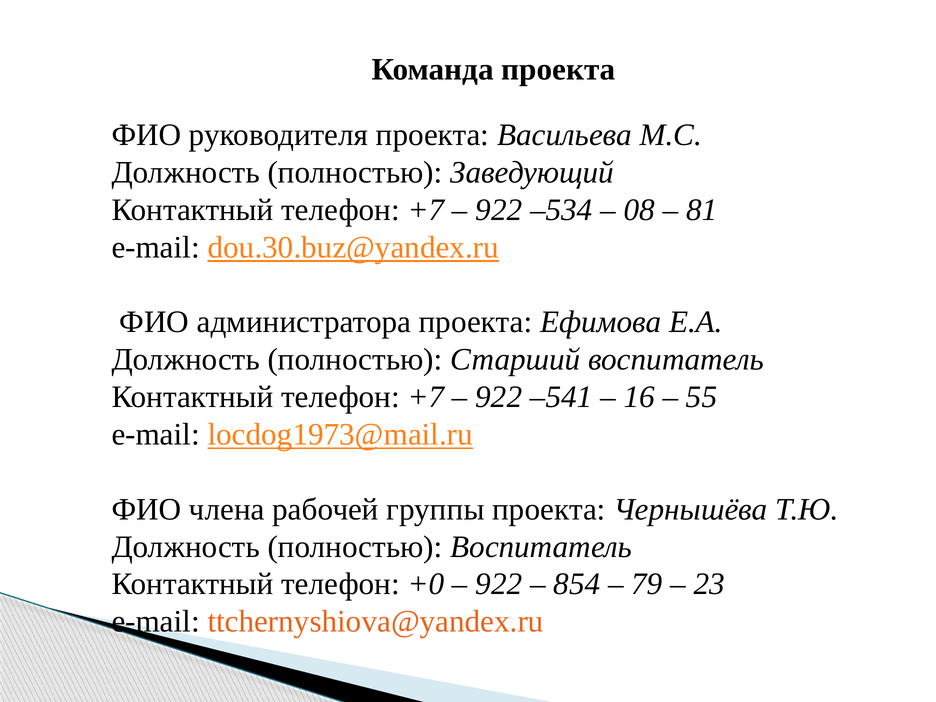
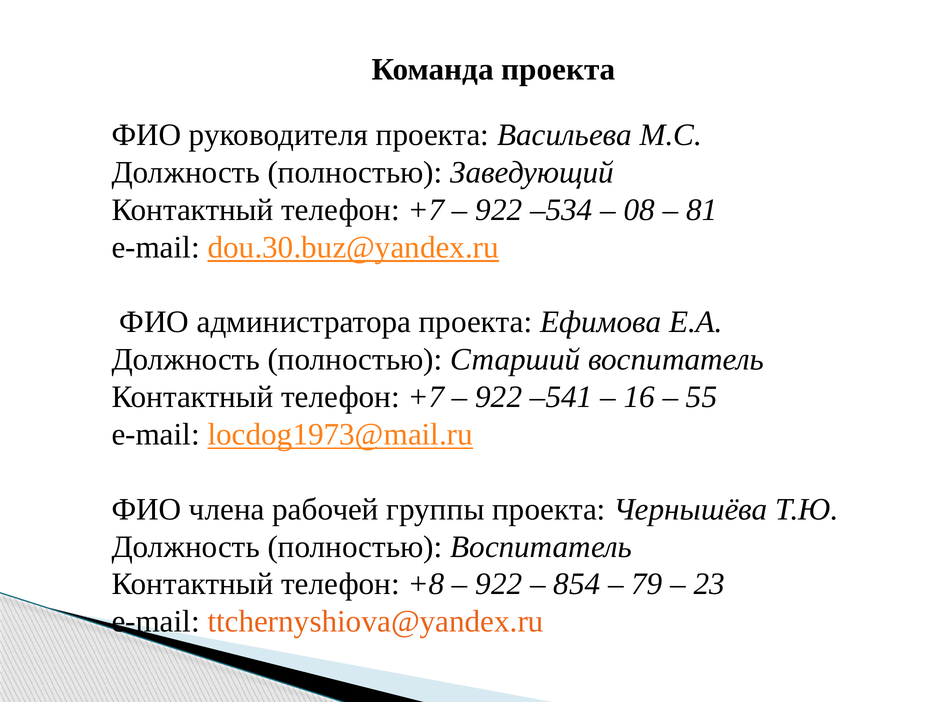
+0: +0 -> +8 (426, 584)
